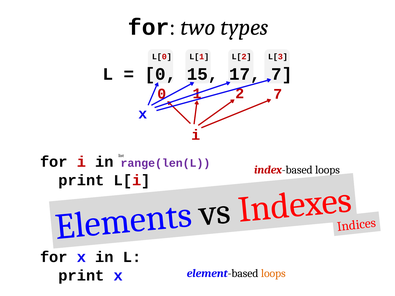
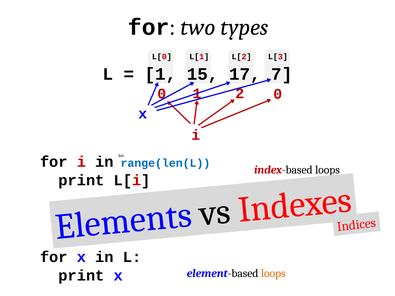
0: 0 -> 1 (161, 74)
2 7: 7 -> 0 (278, 94)
range(len(L colour: purple -> blue (165, 163)
